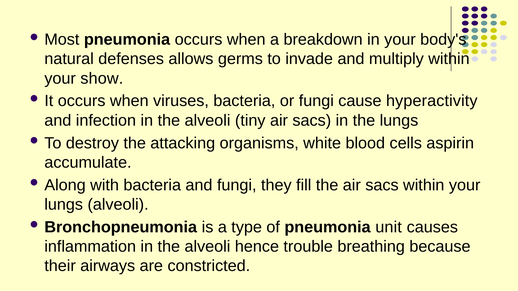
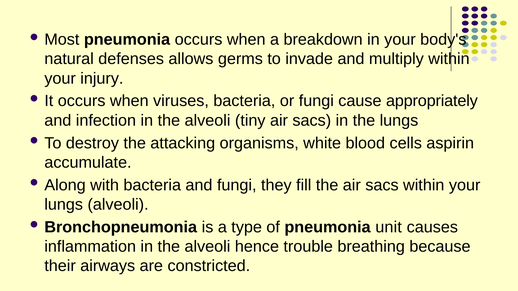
show: show -> injury (102, 78)
hyperactivity: hyperactivity -> appropriately (432, 101)
